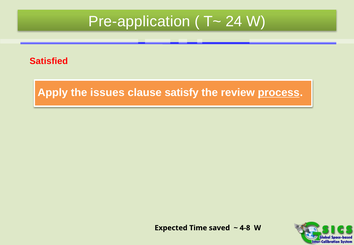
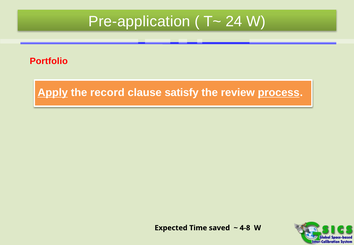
Satisfied: Satisfied -> Portfolio (49, 61)
Apply underline: none -> present (53, 93)
issues: issues -> record (107, 93)
